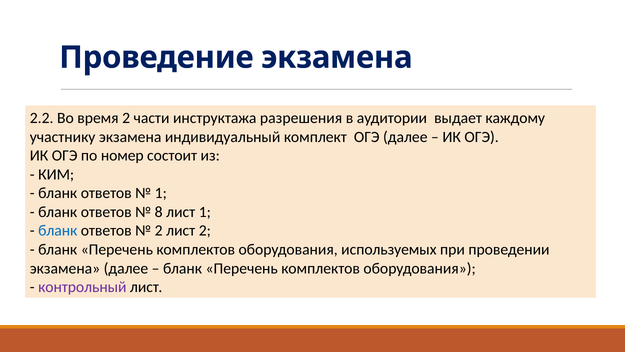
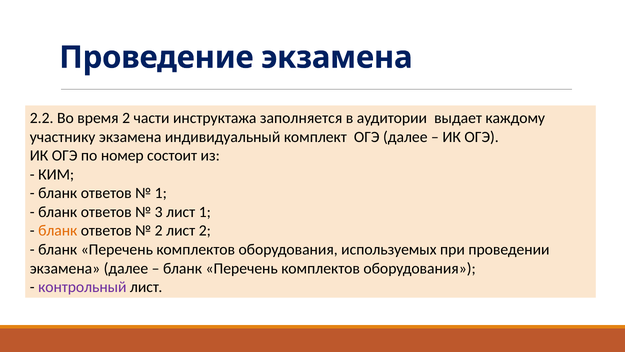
разрешения: разрешения -> заполняется (301, 118)
8: 8 -> 3 (159, 212)
бланк colour: blue -> orange (58, 231)
